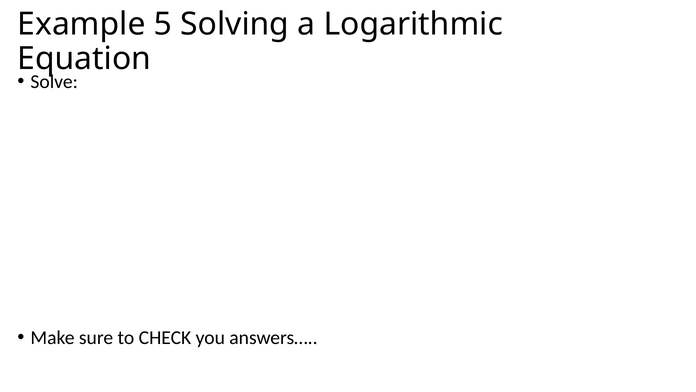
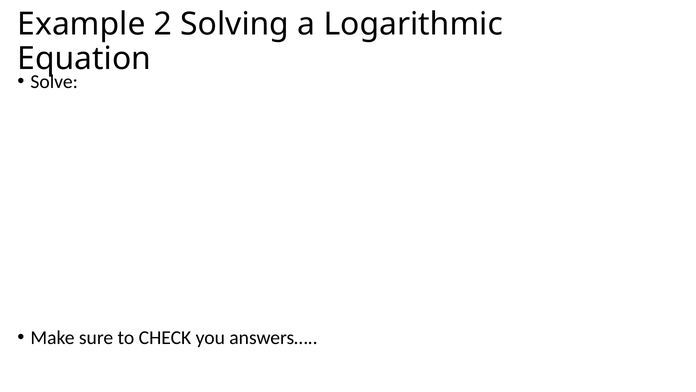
5: 5 -> 2 (163, 24)
